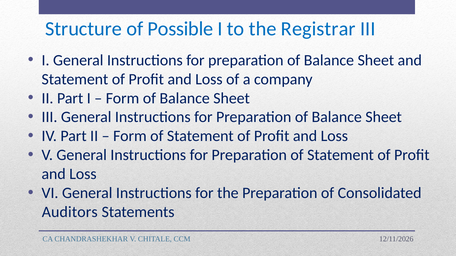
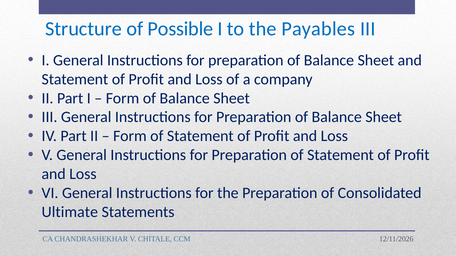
Registrar: Registrar -> Payables (318, 29)
Auditors: Auditors -> Ultimate (70, 212)
